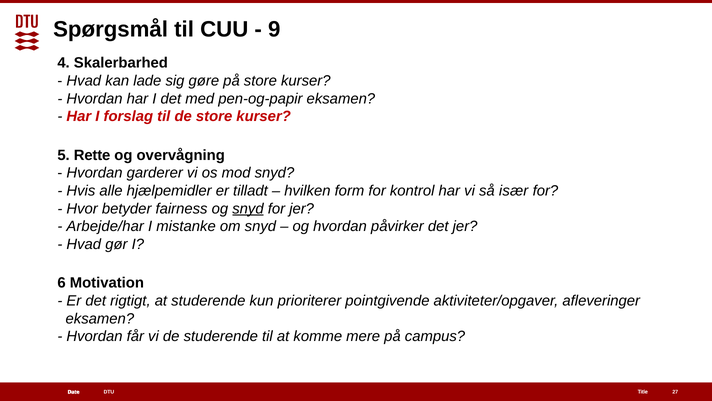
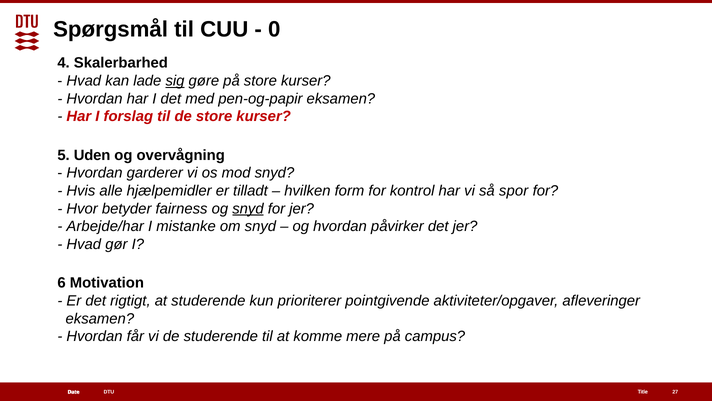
9: 9 -> 0 (274, 29)
sig underline: none -> present (175, 81)
Rette: Rette -> Uden (92, 155)
især: især -> spor (514, 191)
